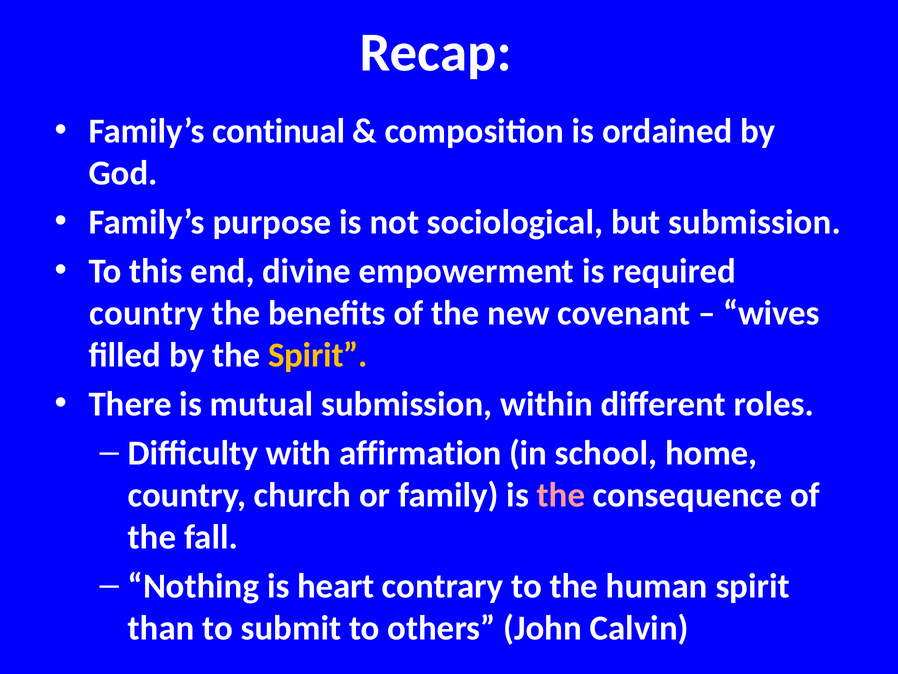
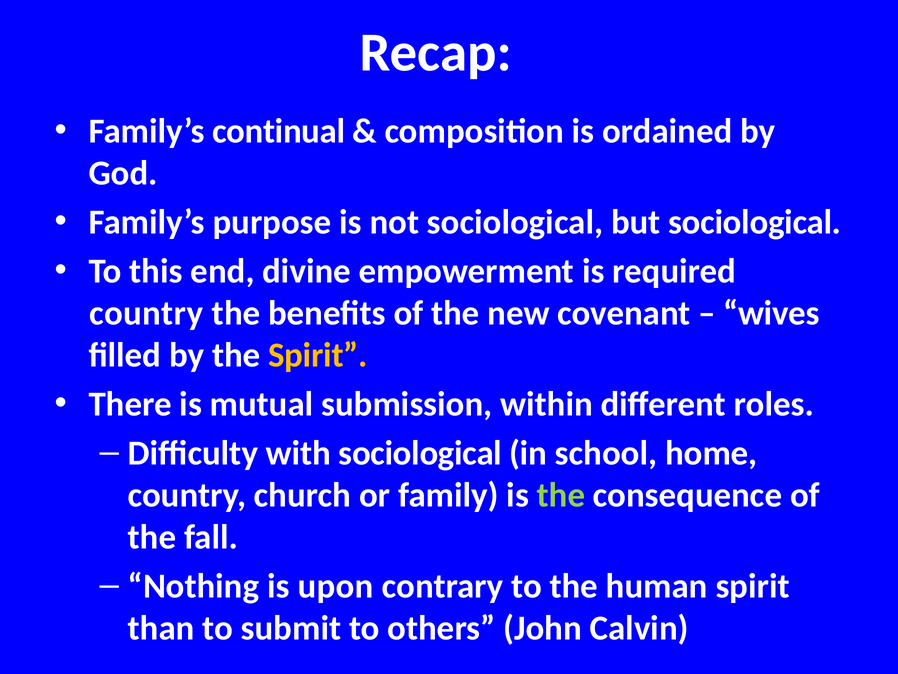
but submission: submission -> sociological (755, 222)
with affirmation: affirmation -> sociological (420, 453)
the colour: pink -> light green (561, 495)
heart: heart -> upon (336, 586)
